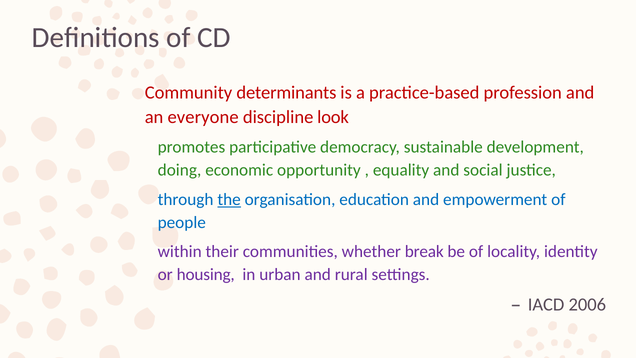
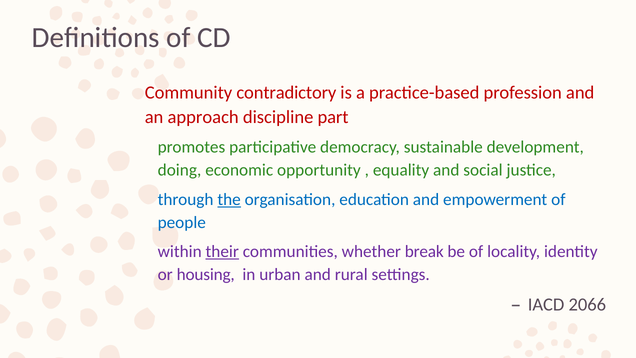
determinants: determinants -> contradictory (286, 93)
everyone: everyone -> approach (203, 117)
look: look -> part (333, 117)
their underline: none -> present (222, 251)
2006: 2006 -> 2066 (587, 304)
